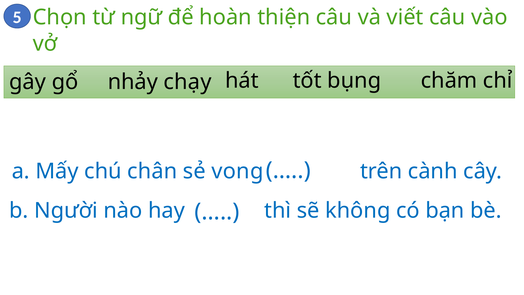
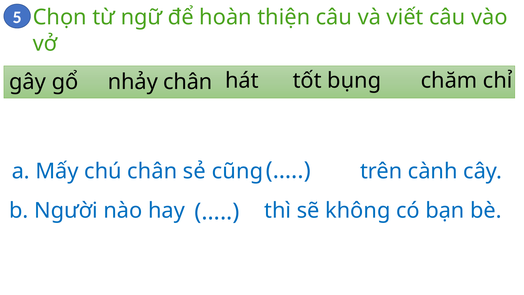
nhảy chạy: chạy -> chân (188, 82)
vọng: vọng -> cũng (238, 171)
